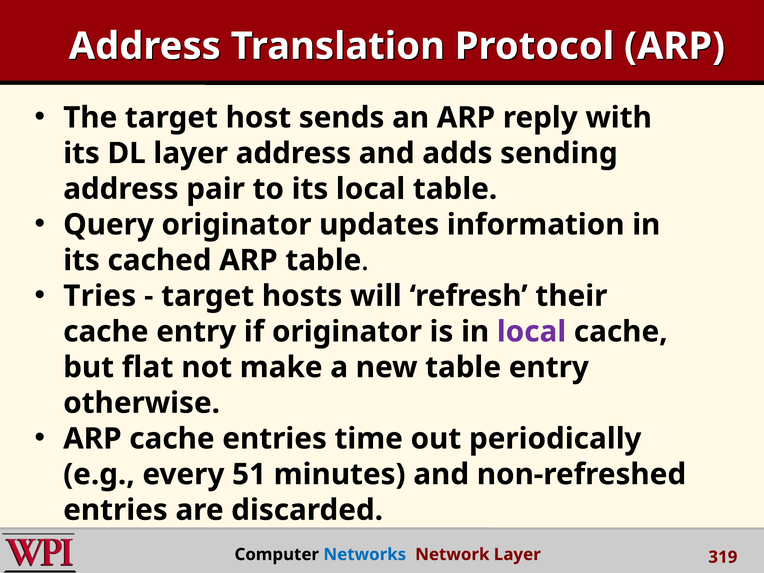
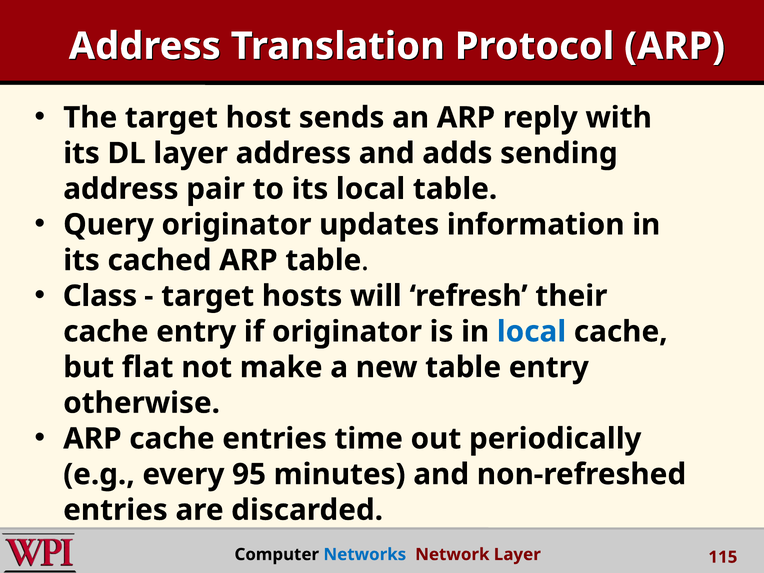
Tries: Tries -> Class (100, 296)
local colour: purple -> blue (531, 332)
51: 51 -> 95 (249, 474)
319: 319 -> 115 (723, 557)
